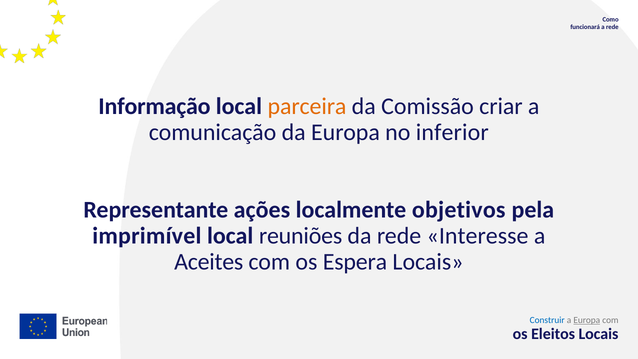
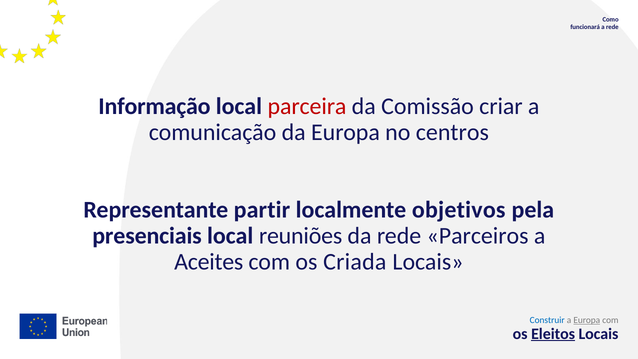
parceira colour: orange -> red (307, 106)
inferior: inferior -> centros (452, 132)
ações: ações -> partir (262, 210)
imprimível: imprimível -> presenciais (147, 236)
Interesse: Interesse -> Parceiros (478, 236)
Espera: Espera -> Criada (355, 262)
Eleitos underline: none -> present (553, 334)
